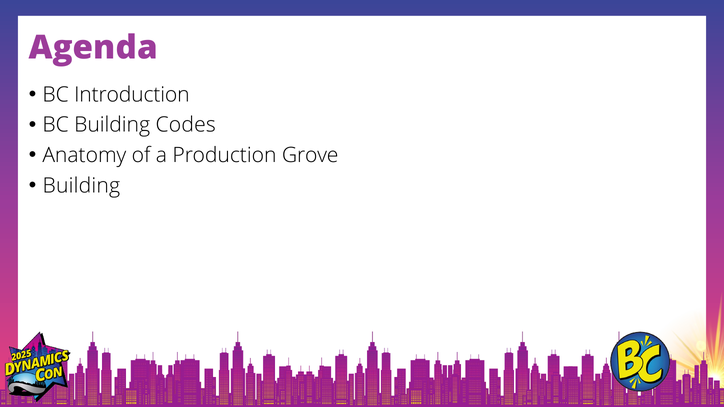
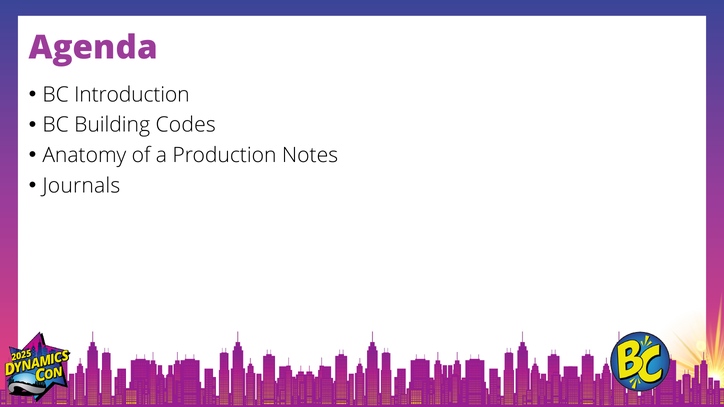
Grove: Grove -> Notes (310, 155)
Building: Building -> Journals (81, 186)
